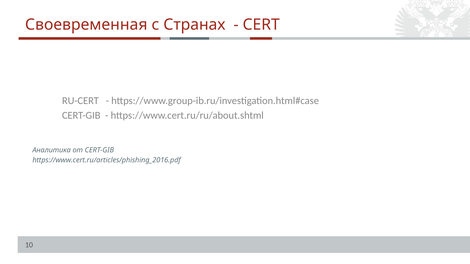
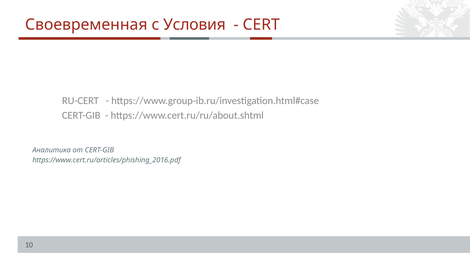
Странах: Странах -> Условия (194, 25)
